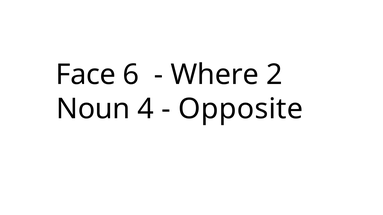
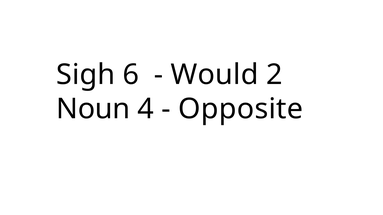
Face: Face -> Sigh (86, 75)
Where: Where -> Would (215, 75)
